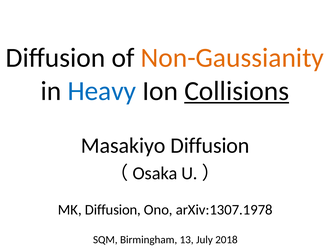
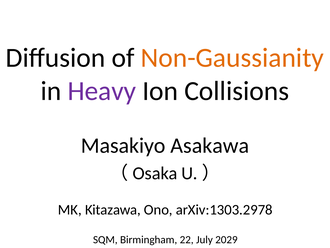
Heavy colour: blue -> purple (102, 91)
Collisions underline: present -> none (237, 91)
Masakiyo Diffusion: Diffusion -> Asakawa (210, 145)
MK Diffusion: Diffusion -> Kitazawa (113, 209)
arXiv:1307.1978: arXiv:1307.1978 -> arXiv:1303.2978 (224, 209)
13: 13 -> 22 (187, 239)
2018: 2018 -> 2029 (226, 239)
